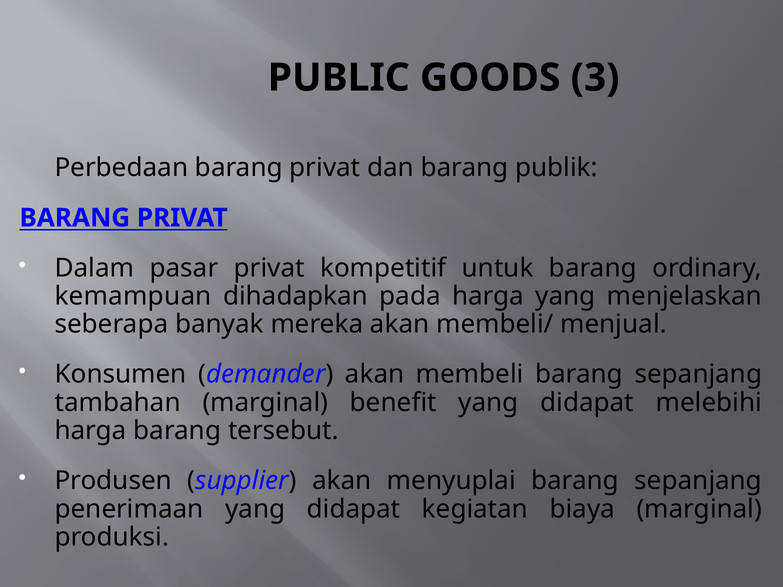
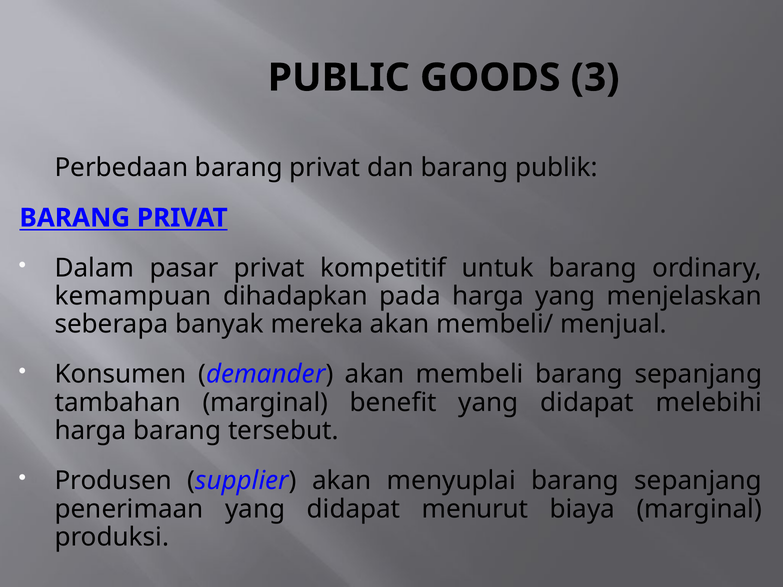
kegiatan: kegiatan -> menurut (475, 509)
